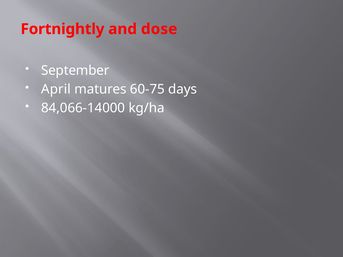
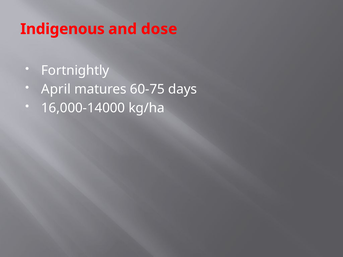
Fortnightly: Fortnightly -> Indigenous (62, 29)
September: September -> Fortnightly (75, 71)
84,066-14000: 84,066-14000 -> 16,000-14000 (83, 108)
